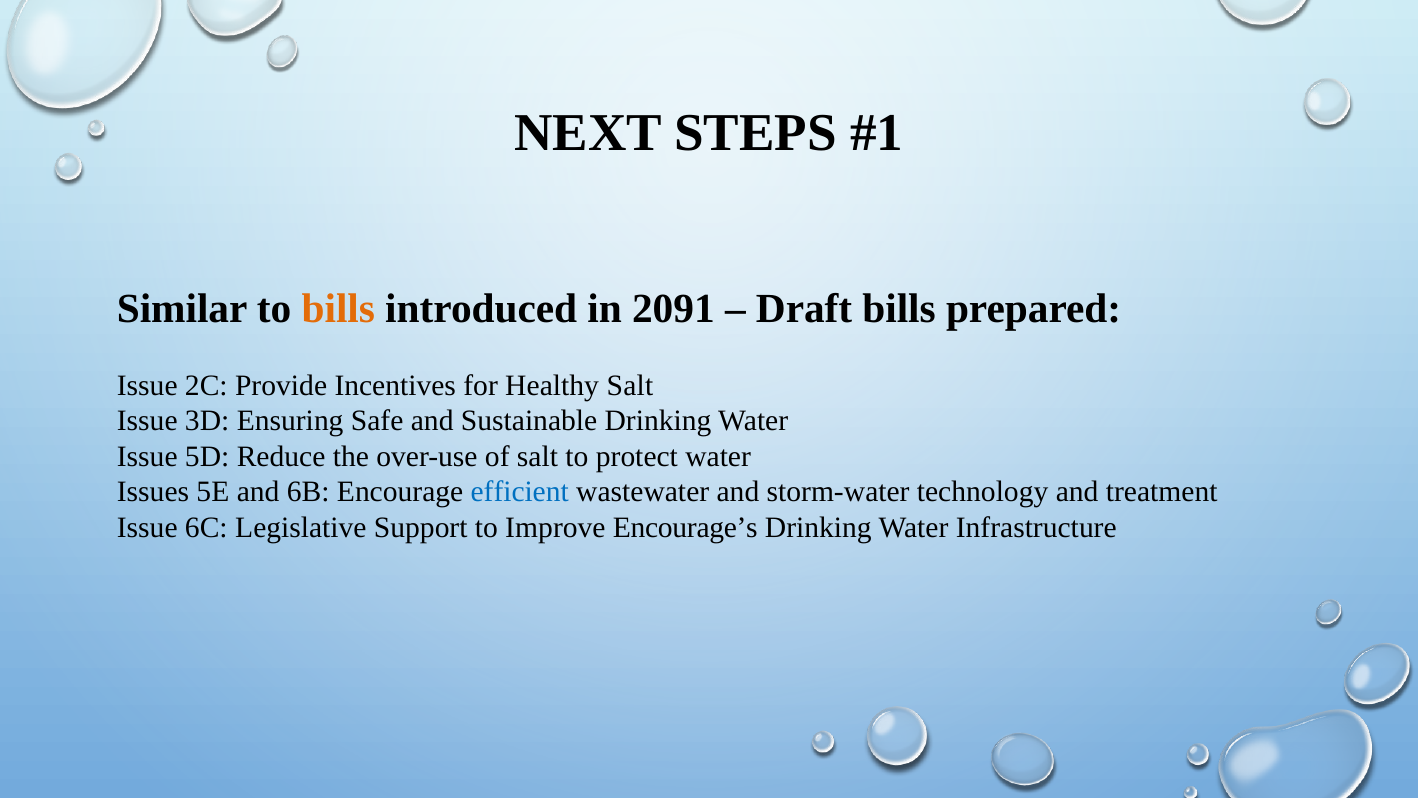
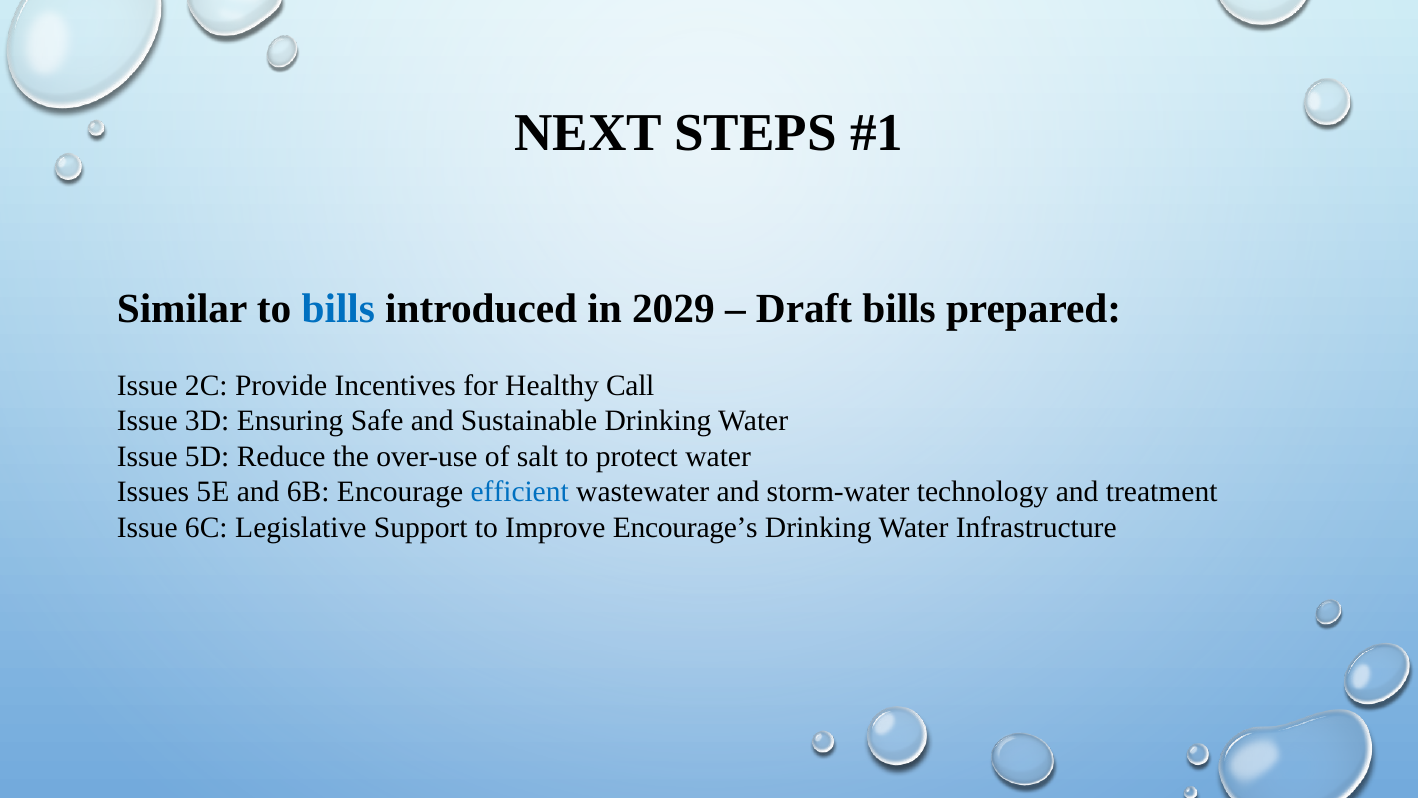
bills colour: orange -> blue (338, 308)
2091: 2091 -> 2029 (673, 308)
Healthy Salt: Salt -> Call (630, 386)
